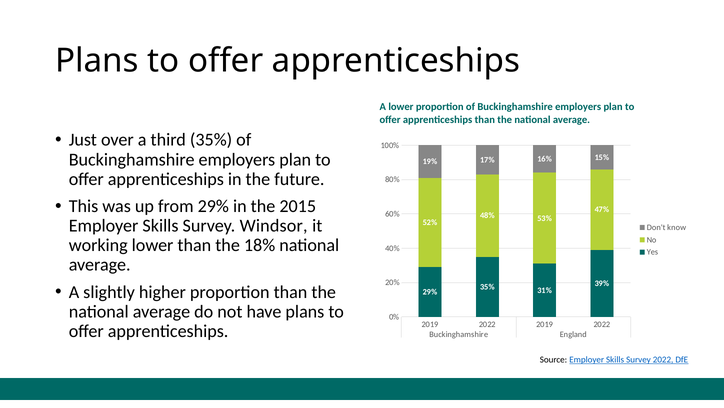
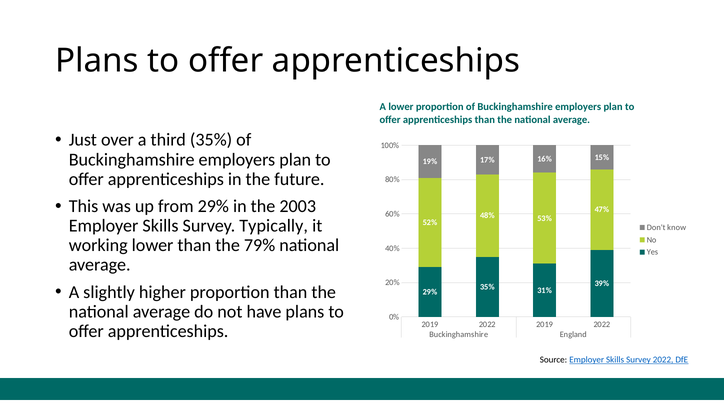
2015: 2015 -> 2003 (298, 206)
Windsor: Windsor -> Typically (274, 225)
18%: 18% -> 79% (260, 245)
